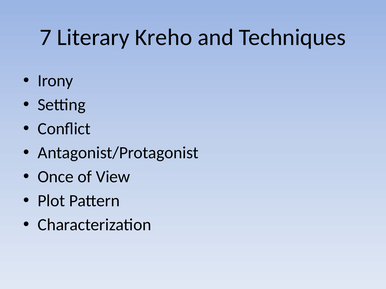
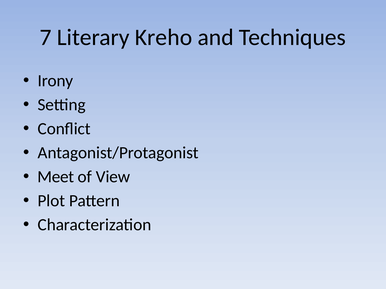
Once: Once -> Meet (56, 177)
